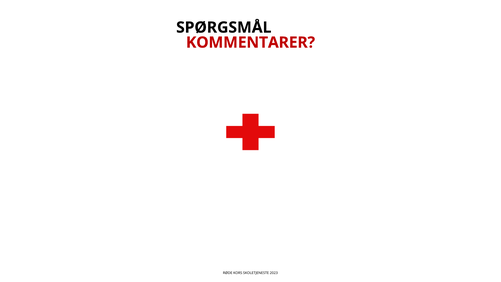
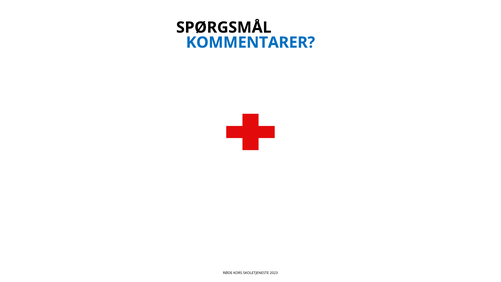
KOMMENTARER colour: red -> blue (251, 42)
